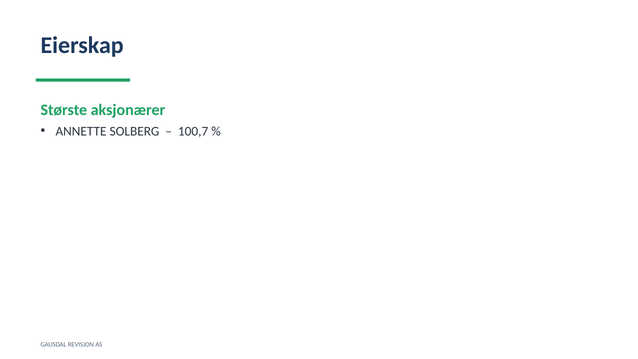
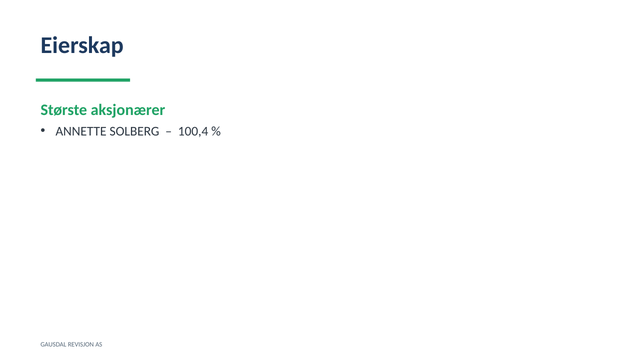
100,7: 100,7 -> 100,4 (193, 131)
